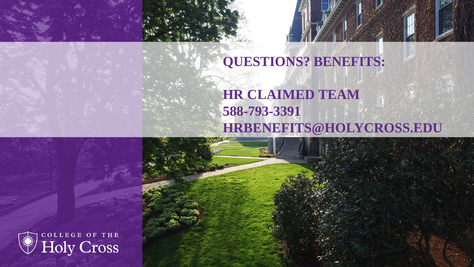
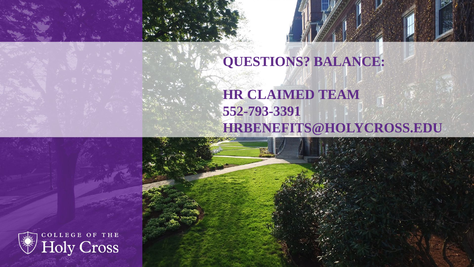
BENEFITS: BENEFITS -> BALANCE (349, 61)
588-793-3391: 588-793-3391 -> 552-793-3391 (262, 111)
